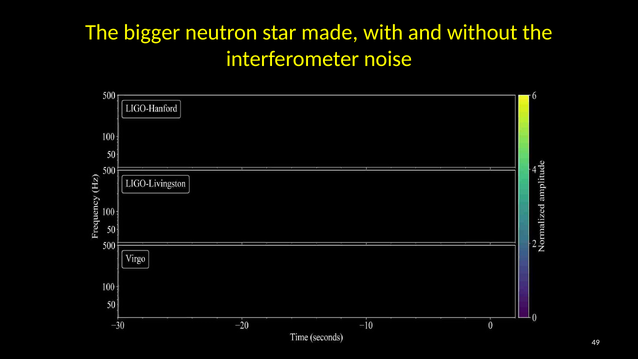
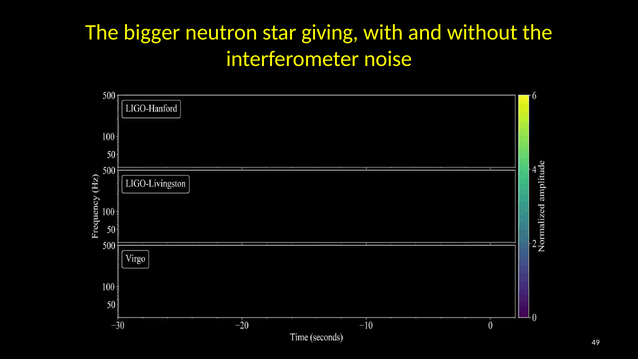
made: made -> giving (330, 33)
